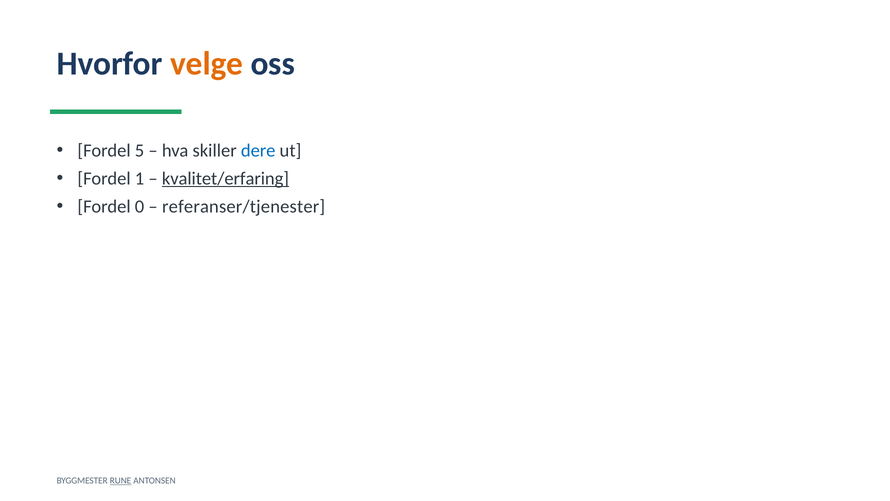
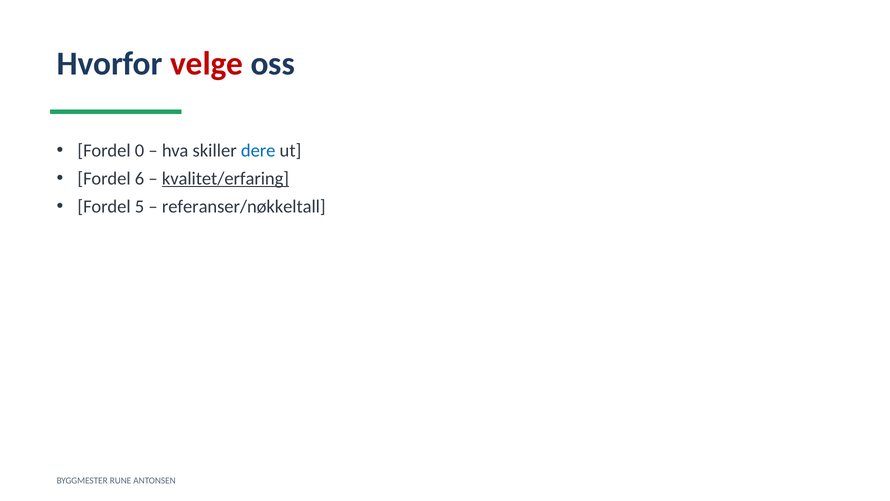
velge colour: orange -> red (207, 64)
5: 5 -> 0 (140, 151)
1: 1 -> 6 (140, 179)
0: 0 -> 5 (140, 206)
referanser/tjenester: referanser/tjenester -> referanser/nøkkeltall (244, 206)
RUNE underline: present -> none (121, 480)
